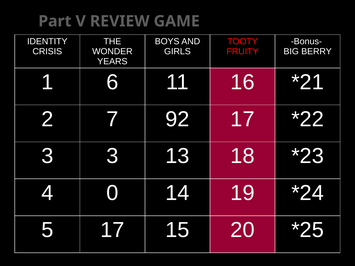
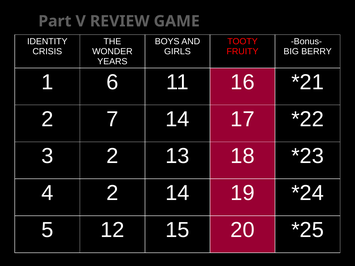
7 92: 92 -> 14 (177, 119)
3 3: 3 -> 2 (112, 156)
4 0: 0 -> 2 (112, 193)
5 17: 17 -> 12 (112, 230)
